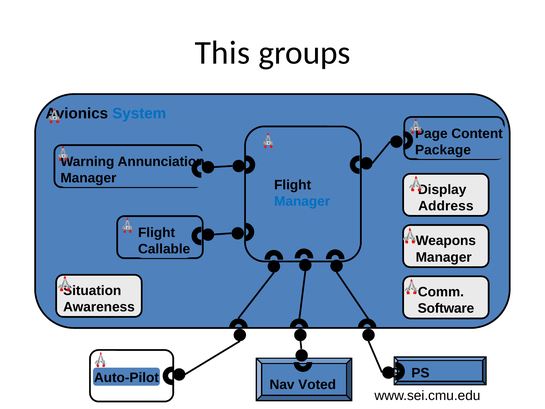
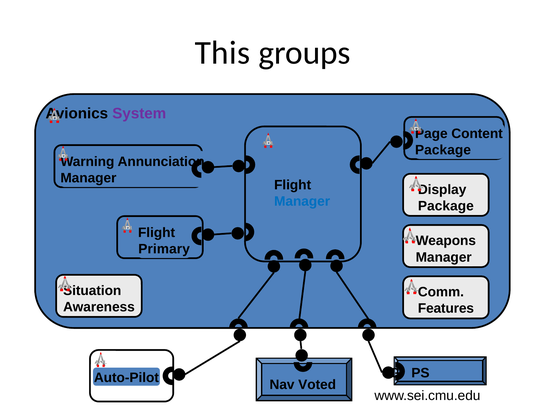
System colour: blue -> purple (139, 114)
Address: Address -> Package (446, 206)
Callable: Callable -> Primary (164, 249)
Software: Software -> Features (446, 308)
